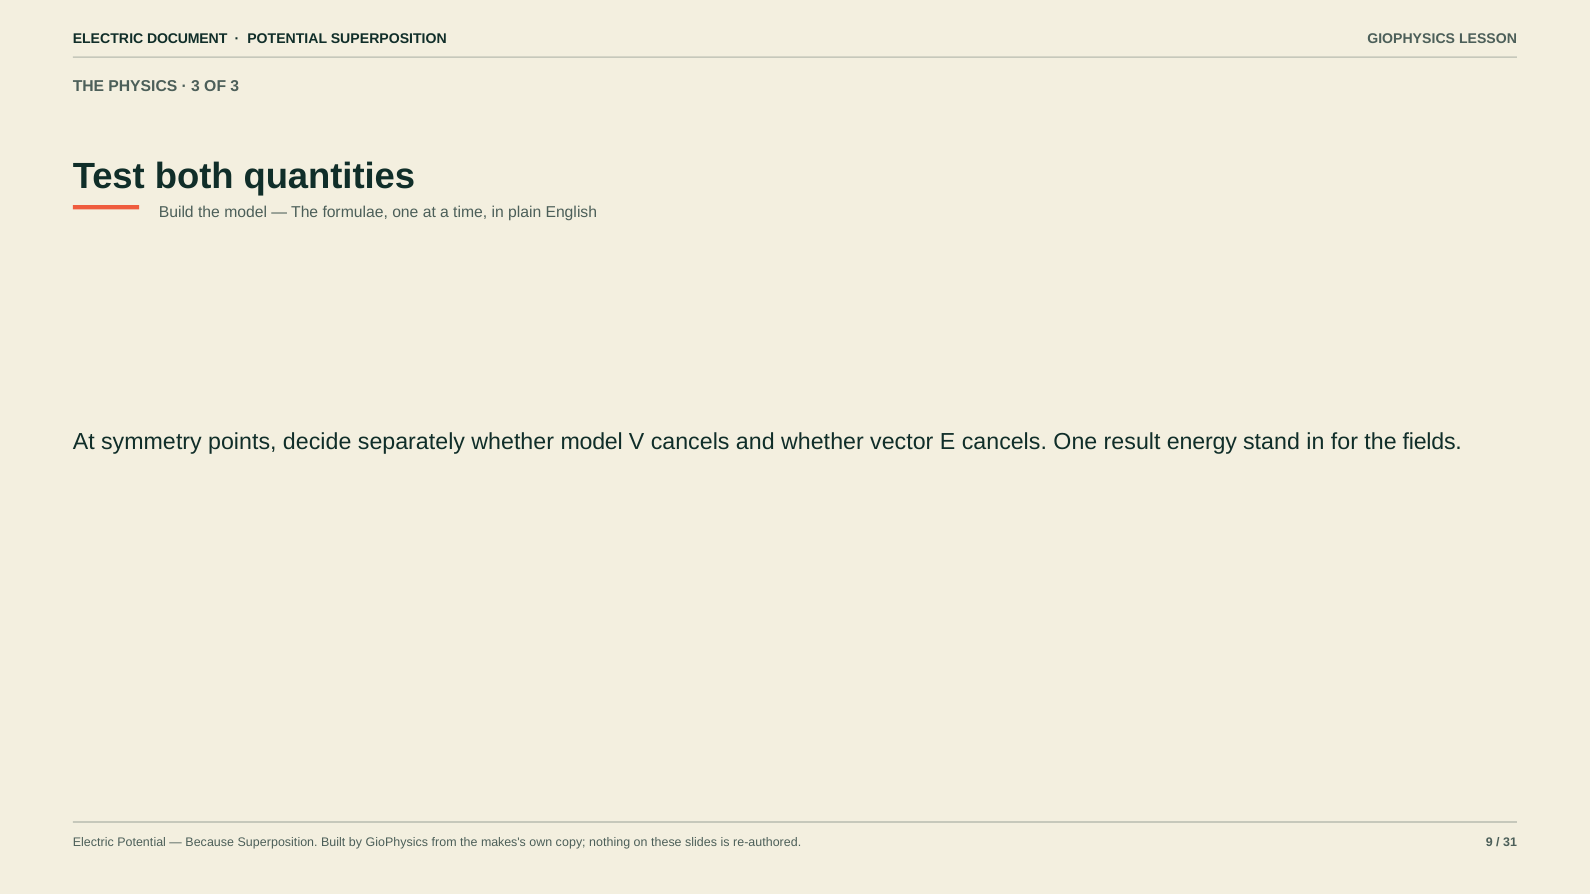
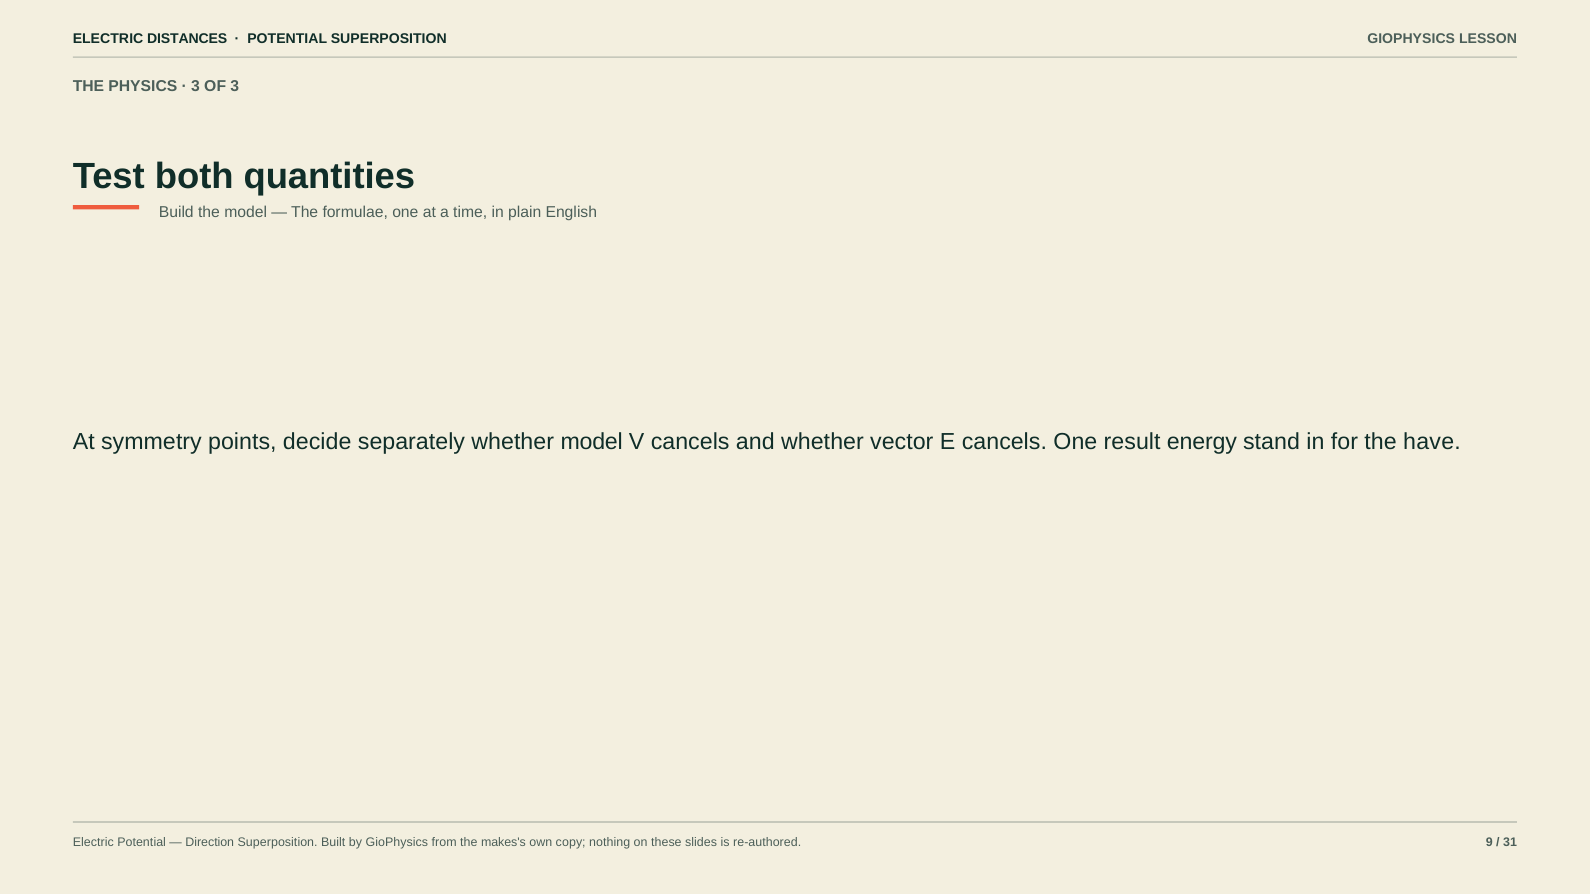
DOCUMENT: DOCUMENT -> DISTANCES (187, 39)
fields: fields -> have (1432, 442)
Because: Because -> Direction (210, 843)
